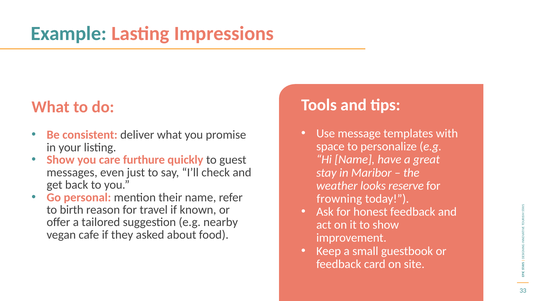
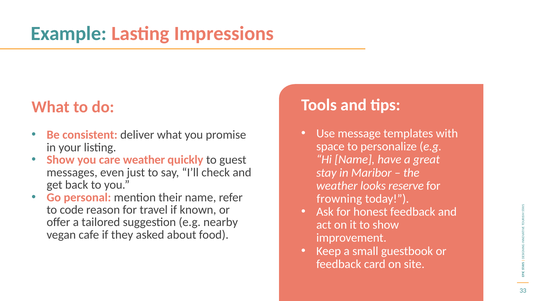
care furthure: furthure -> weather (144, 160)
birth: birth -> code (72, 210)
